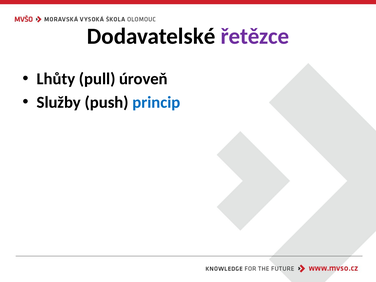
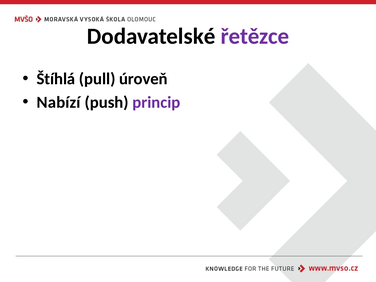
Lhůty: Lhůty -> Štíhlá (56, 79)
Služby: Služby -> Nabízí (59, 102)
princip colour: blue -> purple (156, 102)
